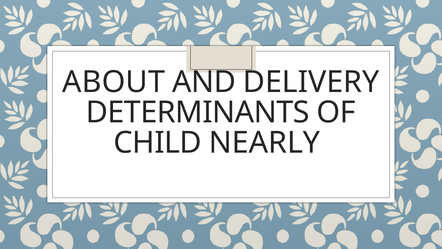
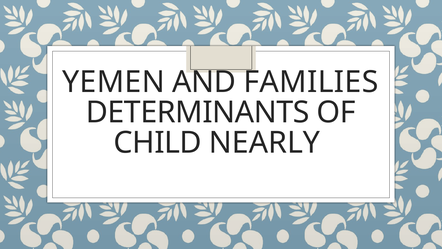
ABOUT: ABOUT -> YEMEN (114, 82)
DELIVERY: DELIVERY -> FAMILIES (311, 82)
